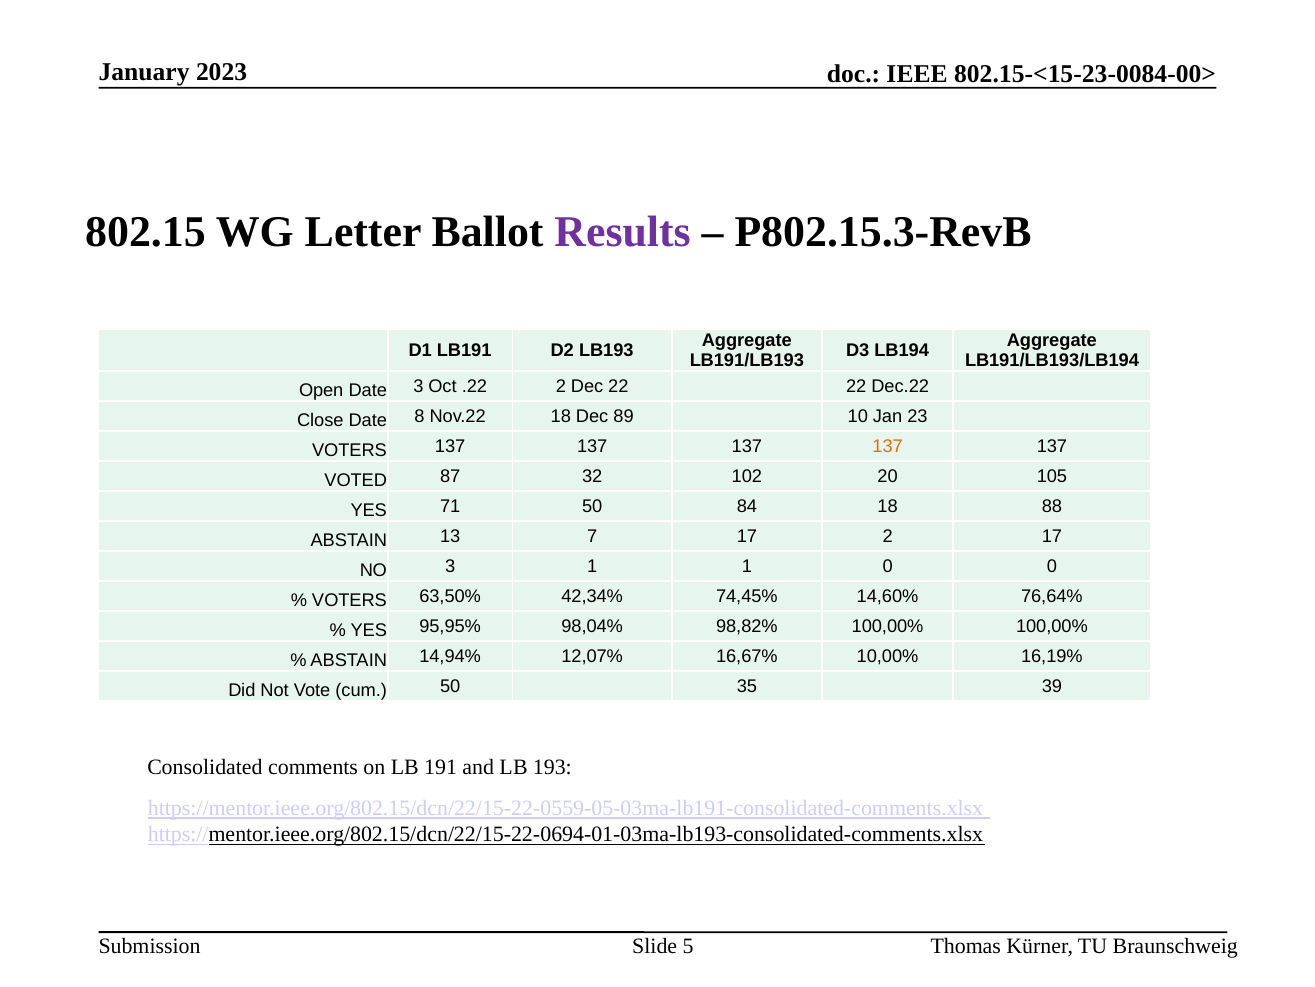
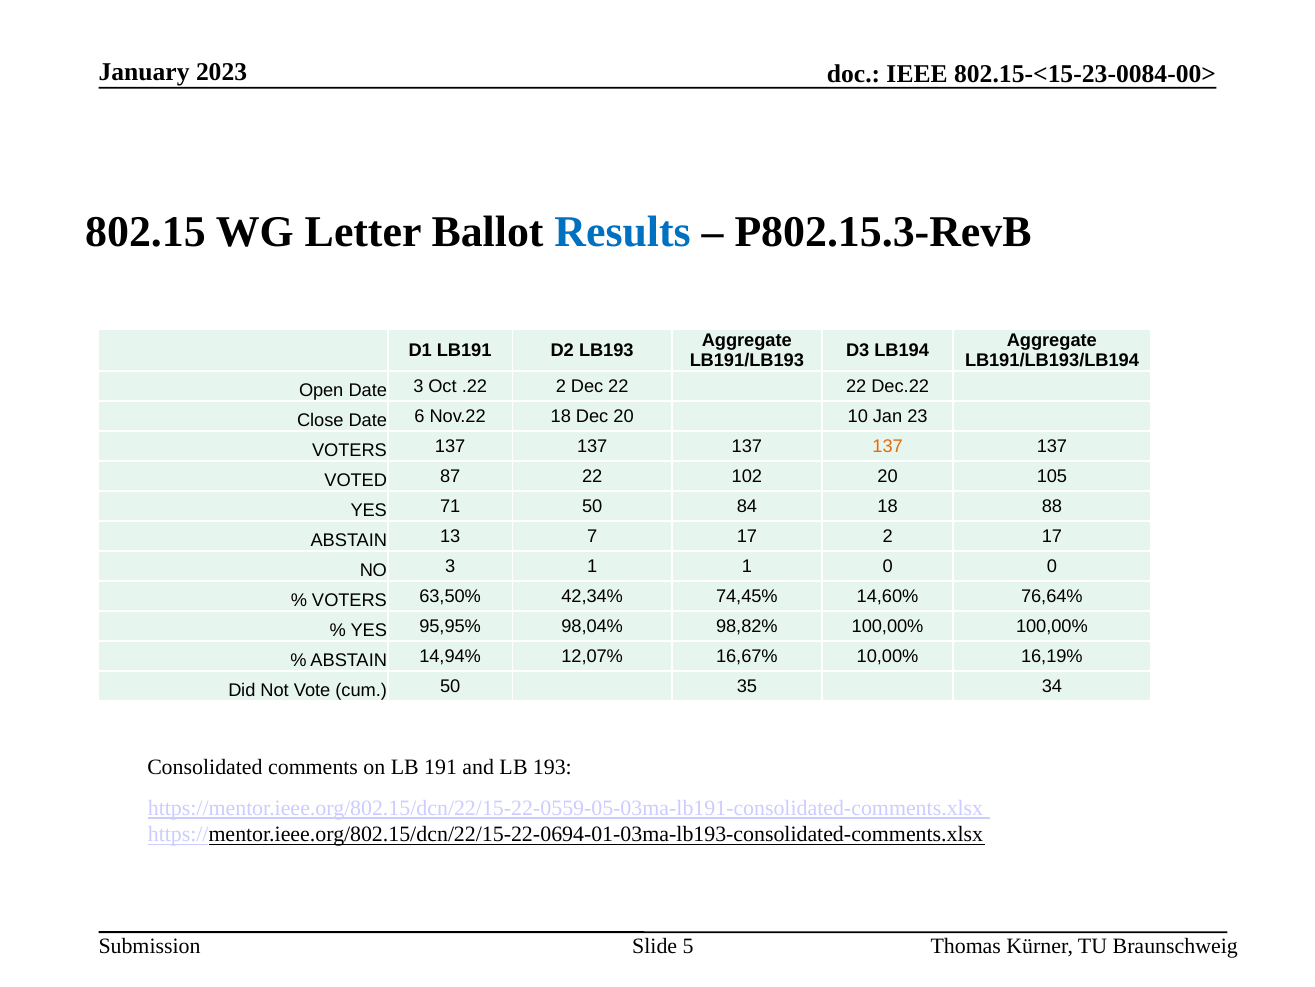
Results colour: purple -> blue (623, 232)
8: 8 -> 6 (419, 416)
Dec 89: 89 -> 20 (624, 416)
87 32: 32 -> 22 (592, 476)
39: 39 -> 34 (1052, 686)
